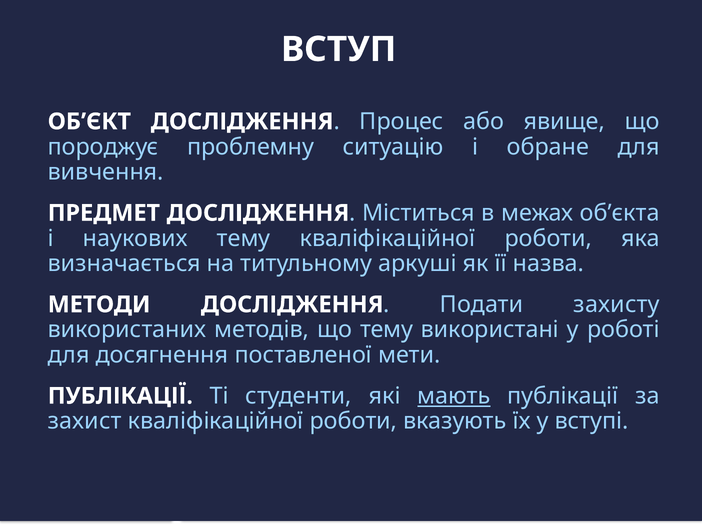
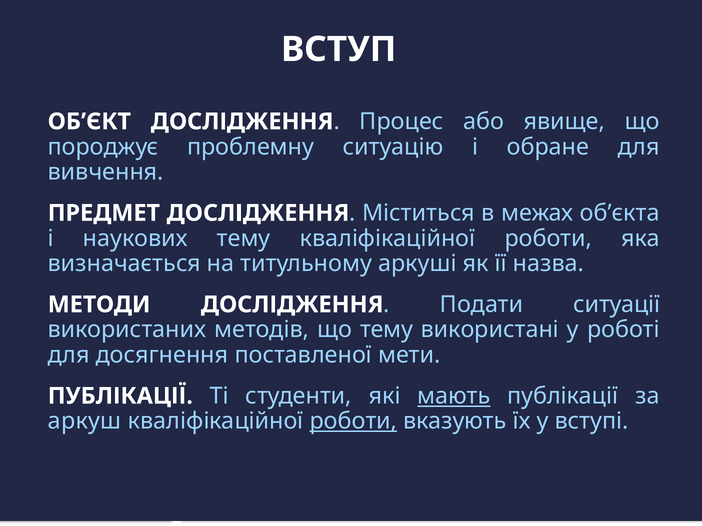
захисту: захисту -> ситуації (617, 305)
захист: захист -> аркуш (85, 422)
роботи underline: none -> present (353, 422)
